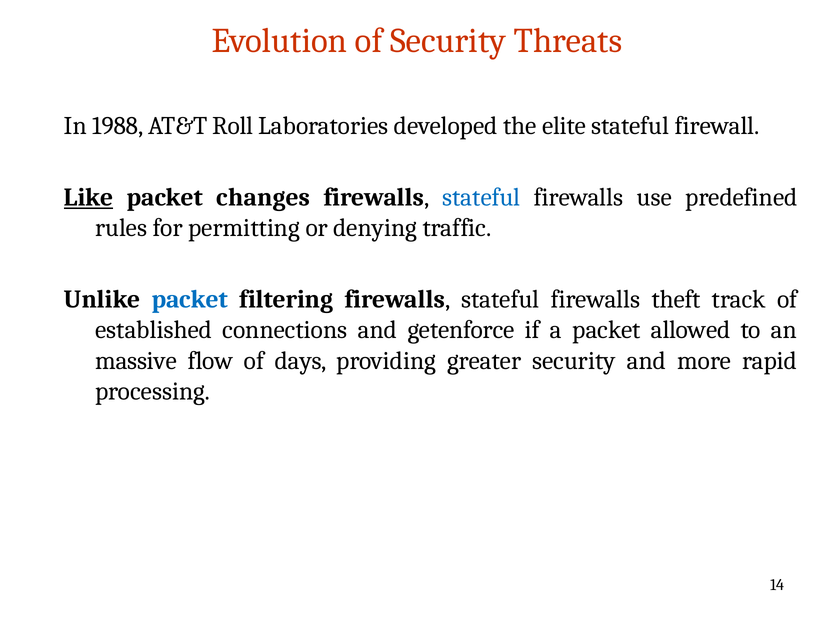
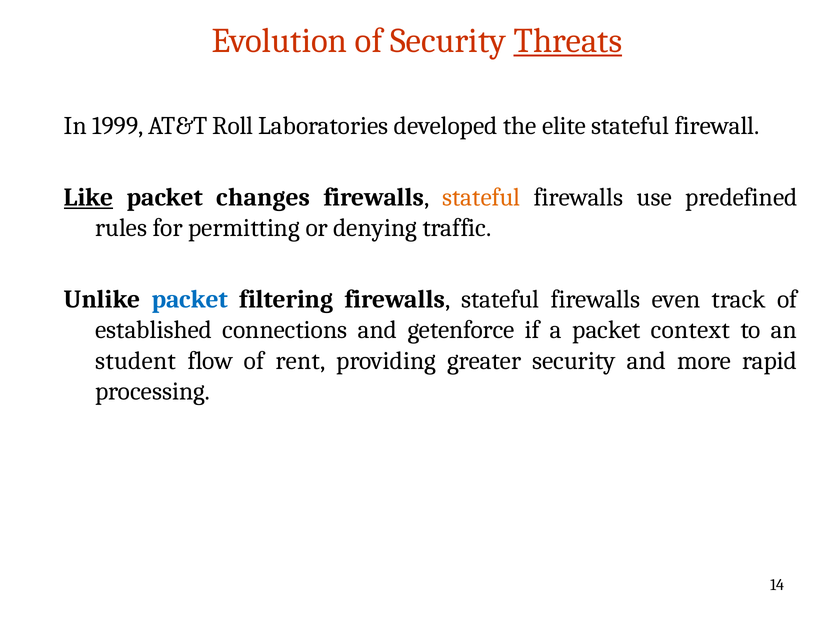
Threats underline: none -> present (568, 41)
1988: 1988 -> 1999 (118, 126)
stateful colour: blue -> orange (481, 197)
theft: theft -> even (676, 299)
allowed: allowed -> context (690, 330)
massive: massive -> student (136, 360)
days: days -> rent (301, 360)
